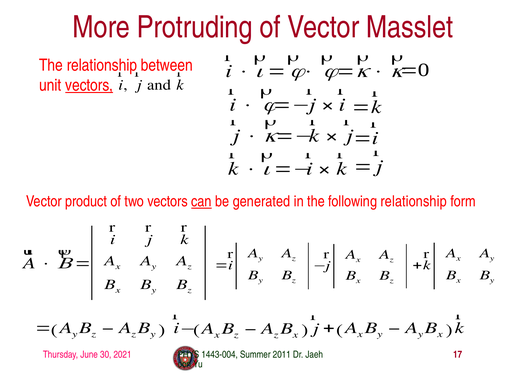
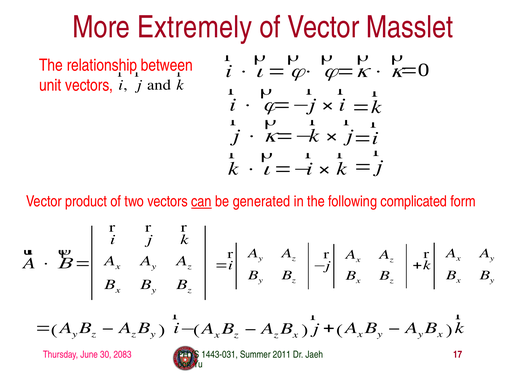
Protruding: Protruding -> Extremely (195, 27)
vectors underline: present -> none (89, 85)
following relationship: relationship -> complicated (414, 201)
2021: 2021 -> 2083 (122, 354)
1443-004: 1443-004 -> 1443-031 (220, 354)
